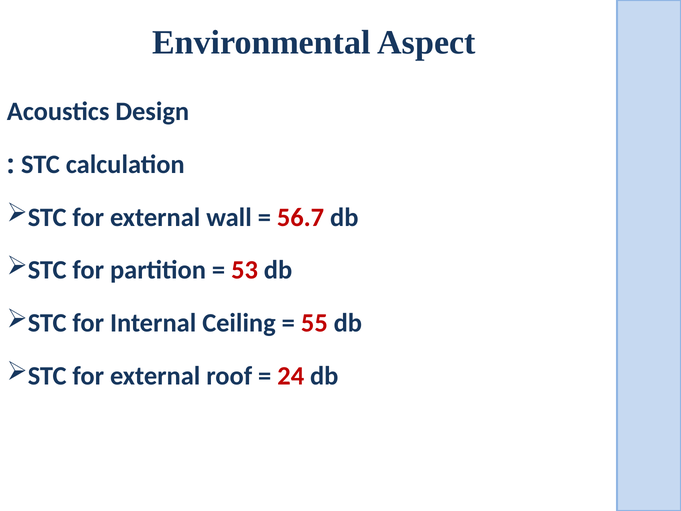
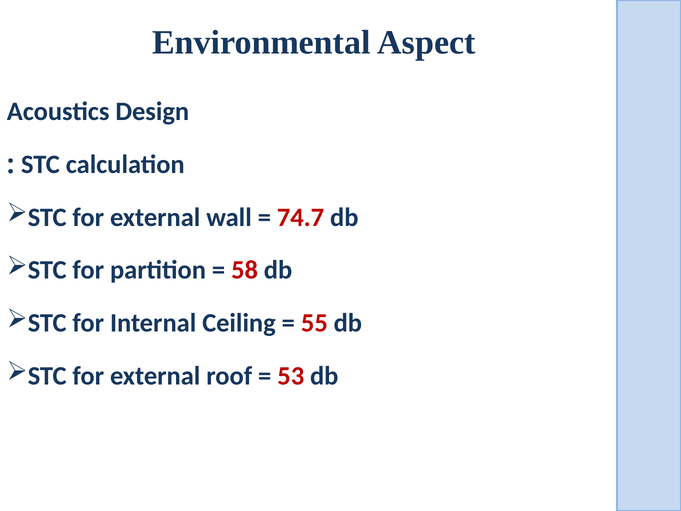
56.7: 56.7 -> 74.7 (301, 217)
53: 53 -> 58 (245, 270)
24: 24 -> 53 (291, 376)
